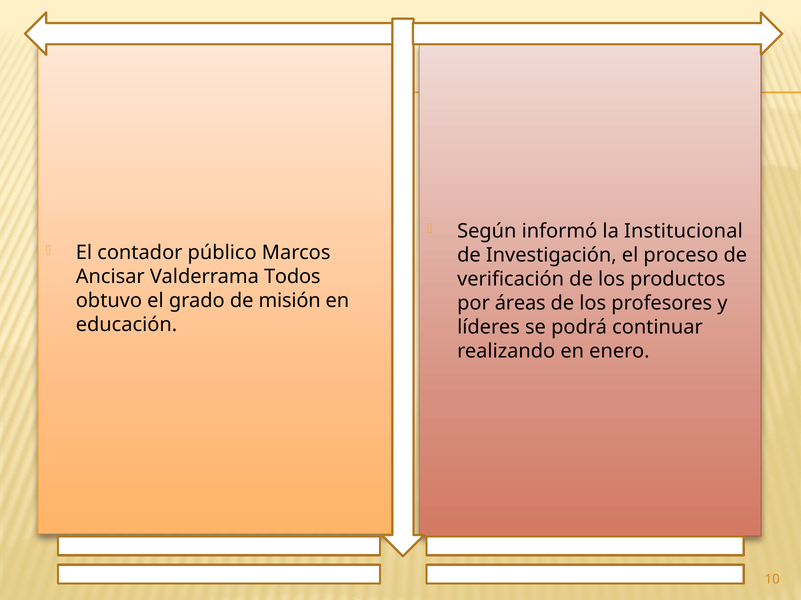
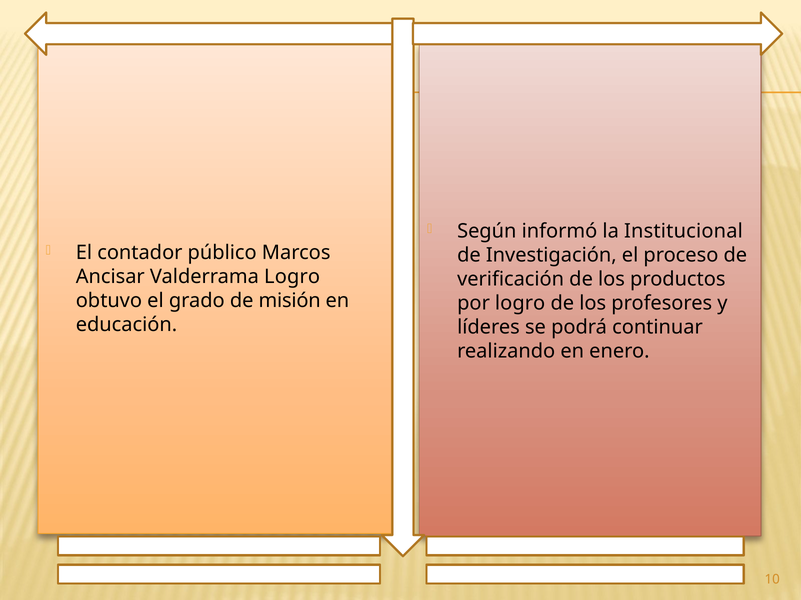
Valderrama Todos: Todos -> Logro (292, 277)
por áreas: áreas -> logro (520, 304)
